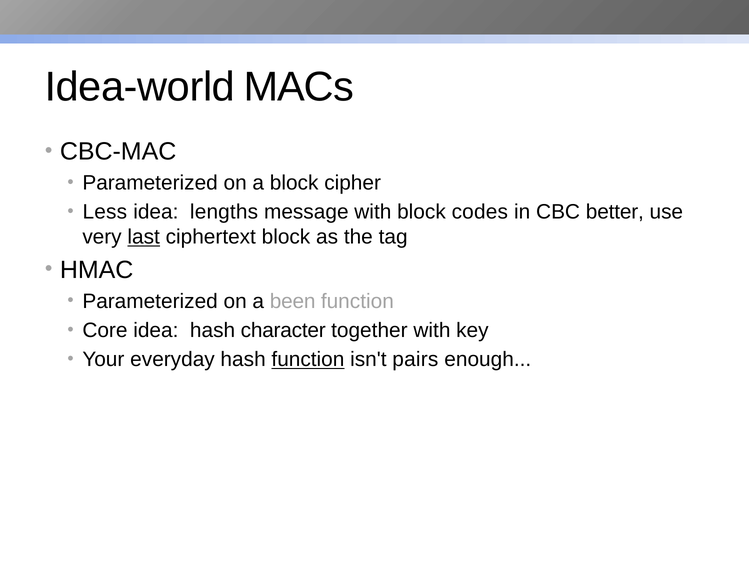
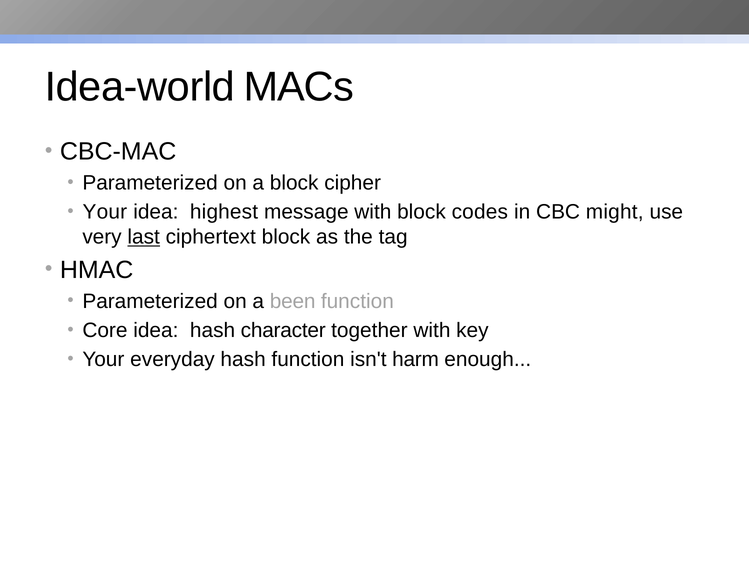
Less: Less -> Your (105, 212)
lengths: lengths -> highest (224, 212)
better: better -> might (615, 212)
function underline: present -> none (308, 359)
pairs: pairs -> harm (416, 359)
